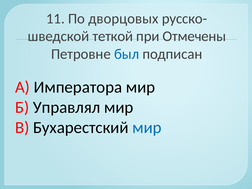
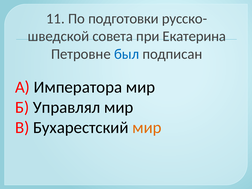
дворцовых: дворцовых -> подготовки (123, 19)
теткой: теткой -> совета (113, 36)
Отмечены: Отмечены -> Екатерина (194, 36)
мир colour: blue -> orange (147, 128)
